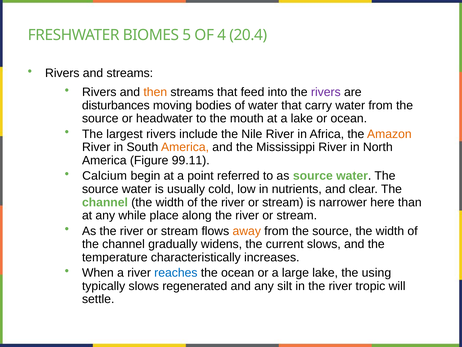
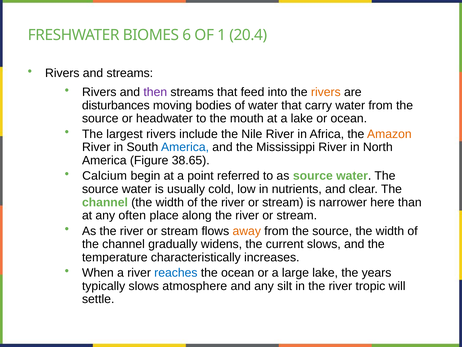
5: 5 -> 6 (187, 35)
4: 4 -> 1 (222, 35)
then colour: orange -> purple (155, 92)
rivers colour: purple -> orange (326, 92)
America colour: orange -> blue (185, 147)
99.11: 99.11 -> 38.65 (191, 160)
while: while -> often (132, 215)
using: using -> years (377, 272)
regenerated: regenerated -> atmosphere (195, 286)
